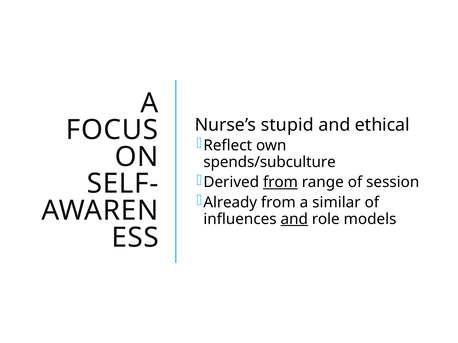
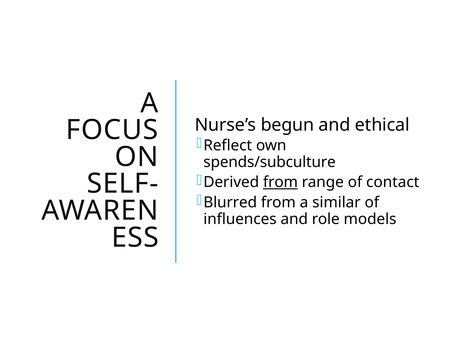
stupid: stupid -> begun (287, 125)
session: session -> contact (393, 183)
Already: Already -> Blurred (230, 203)
and underline: present -> none (294, 219)
